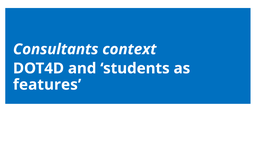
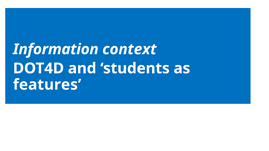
Consultants: Consultants -> Information (56, 49)
